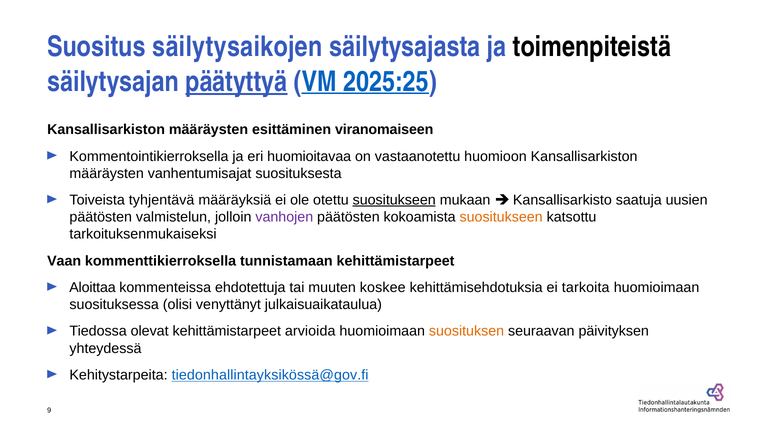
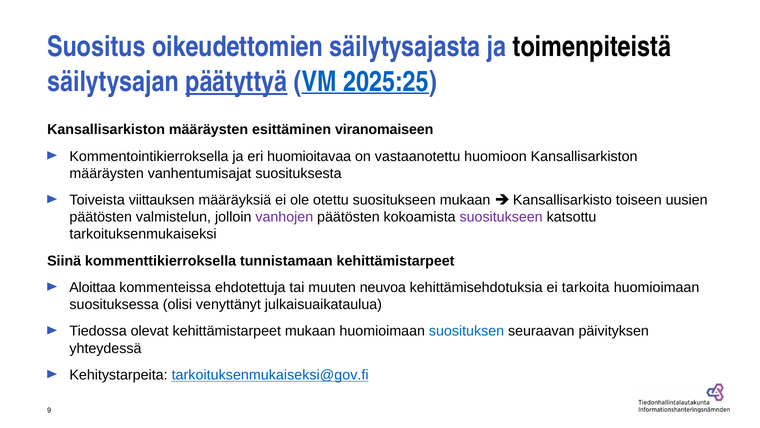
säilytysaikojen: säilytysaikojen -> oikeudettomien (238, 47)
tyhjentävä: tyhjentävä -> viittauksen (162, 200)
suositukseen underline: present -> none (394, 200)
saatuja: saatuja -> toiseen (639, 200)
suositukseen colour: orange -> purple (501, 217)
Vaan: Vaan -> Siinä (64, 261)
koskee: koskee -> neuvoa (383, 287)
kehittämistarpeet arvioida: arvioida -> mukaan (310, 331)
suosituksen colour: orange -> blue (467, 331)
tiedonhallintayksikössä@gov.fi: tiedonhallintayksikössä@gov.fi -> tarkoituksenmukaiseksi@gov.fi (270, 375)
